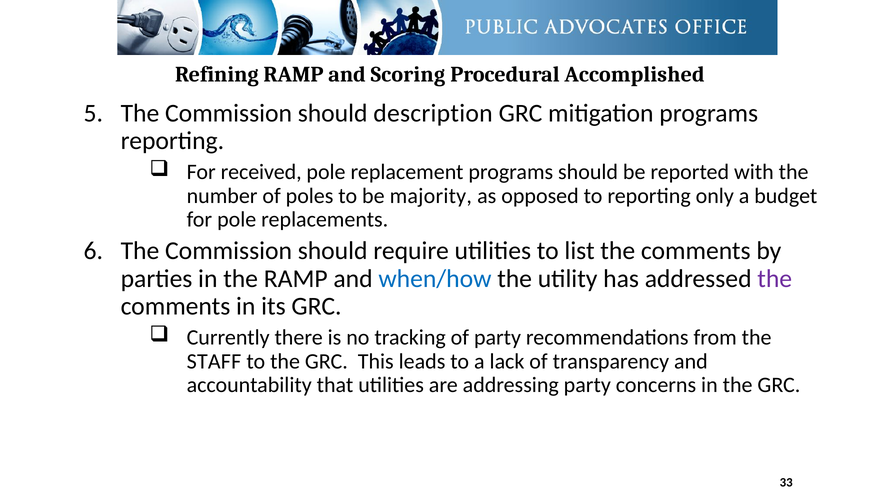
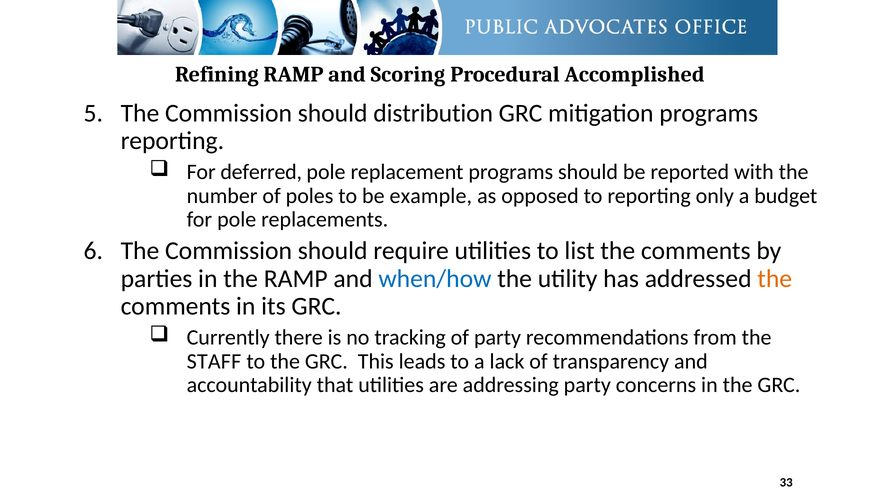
description: description -> distribution (433, 113)
received: received -> deferred (261, 172)
majority: majority -> example (431, 196)
the colour: purple -> orange (775, 279)
